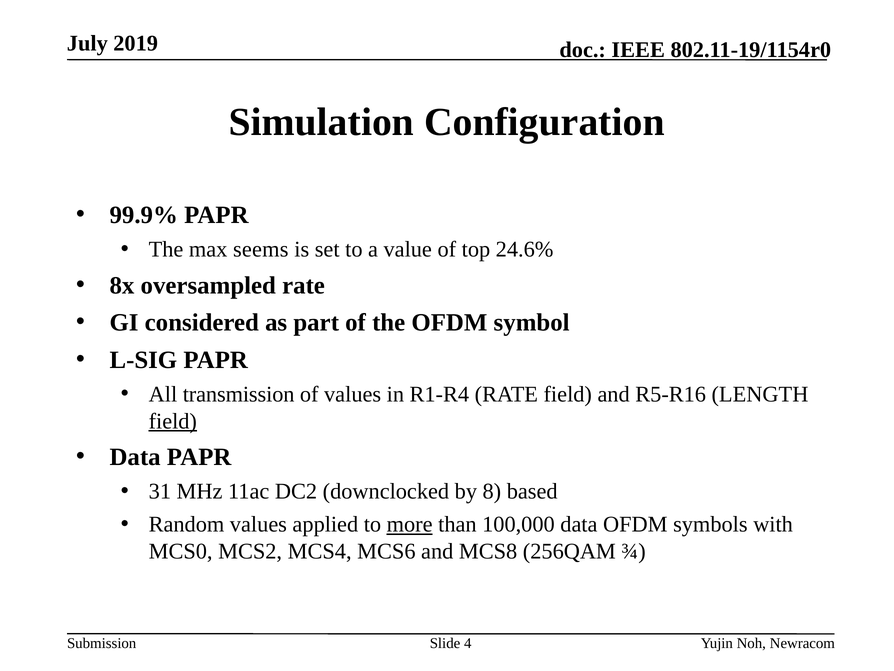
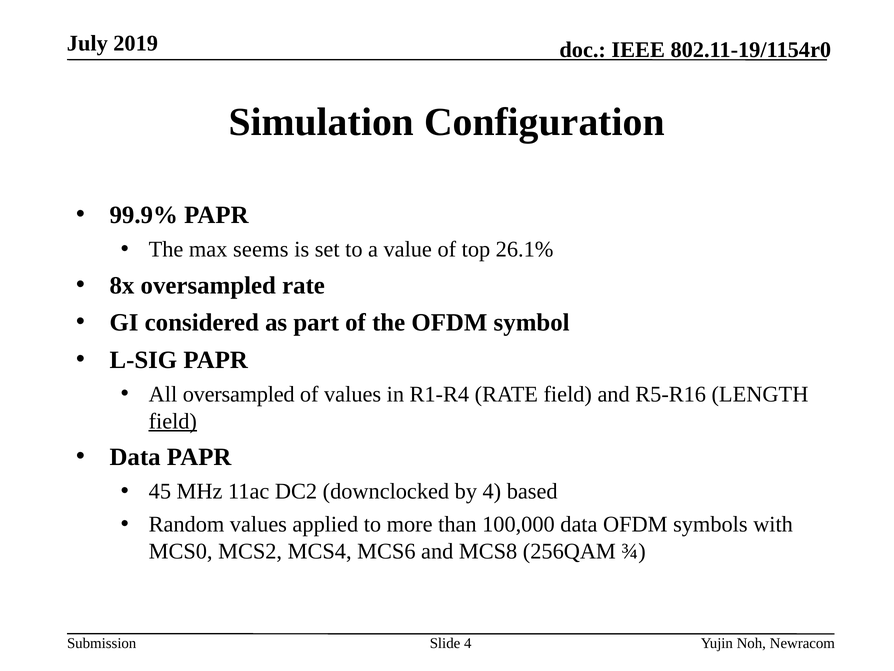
24.6%: 24.6% -> 26.1% (525, 249)
All transmission: transmission -> oversampled (239, 394)
31: 31 -> 45 (160, 491)
by 8: 8 -> 4 (492, 491)
more underline: present -> none (410, 524)
